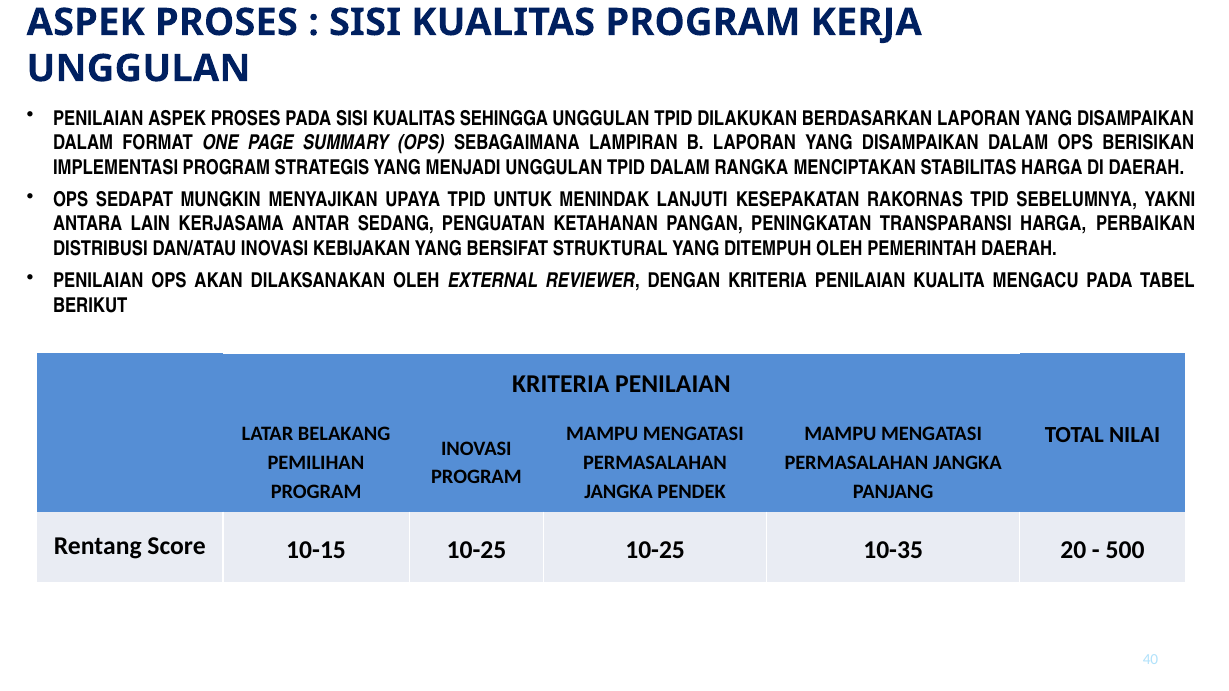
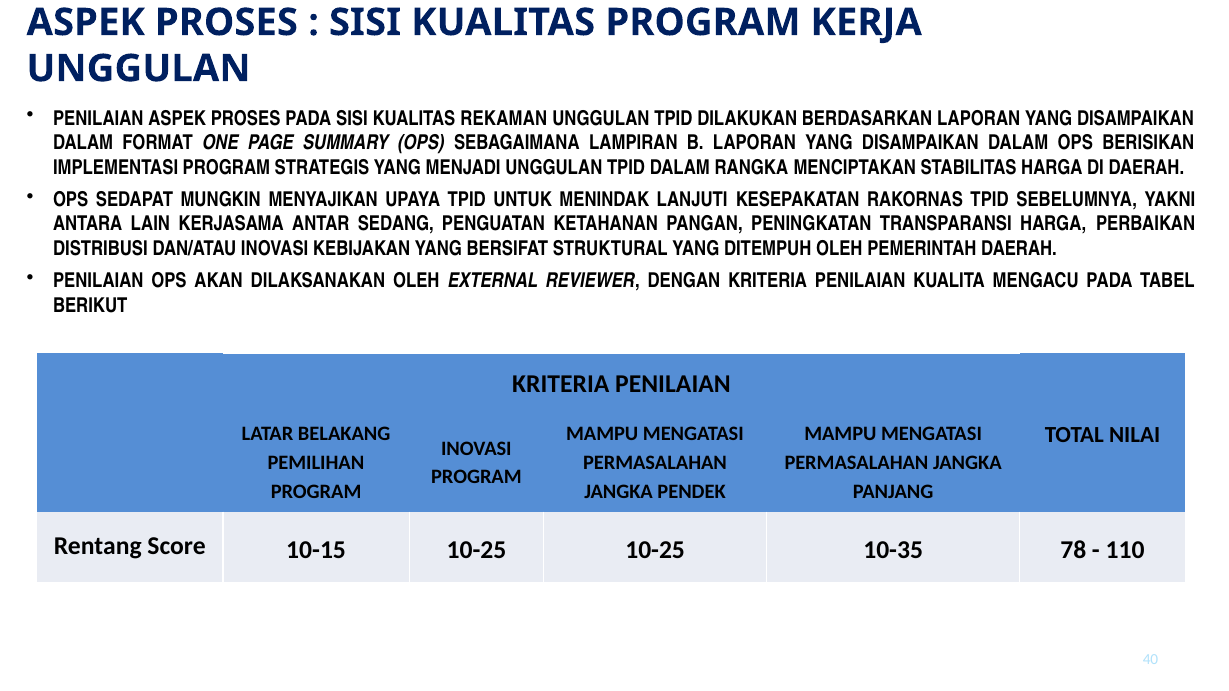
SEHINGGA: SEHINGGA -> REKAMAN (504, 118)
20: 20 -> 78 (1073, 550)
500: 500 -> 110 (1125, 550)
